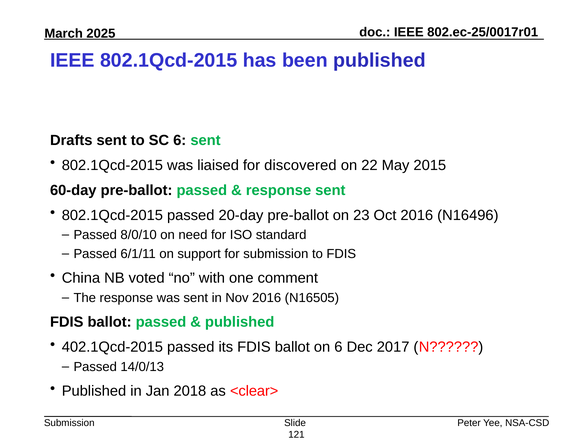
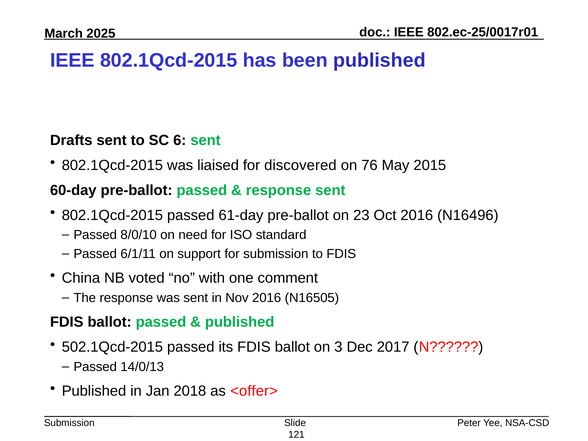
22: 22 -> 76 (369, 165)
20-day: 20-day -> 61-day (241, 215)
402.1Qcd-2015: 402.1Qcd-2015 -> 502.1Qcd-2015 (112, 347)
on 6: 6 -> 3 (338, 347)
<clear>: <clear> -> <offer> (254, 391)
